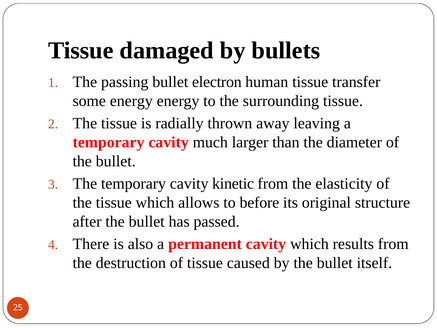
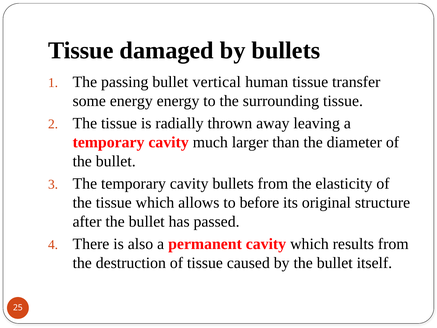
electron: electron -> vertical (217, 82)
cavity kinetic: kinetic -> bullets (233, 184)
